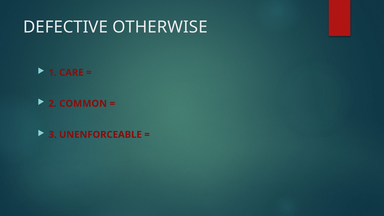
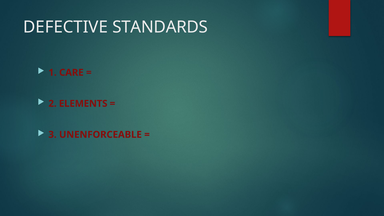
OTHERWISE: OTHERWISE -> STANDARDS (160, 27)
COMMON: COMMON -> ELEMENTS (83, 104)
